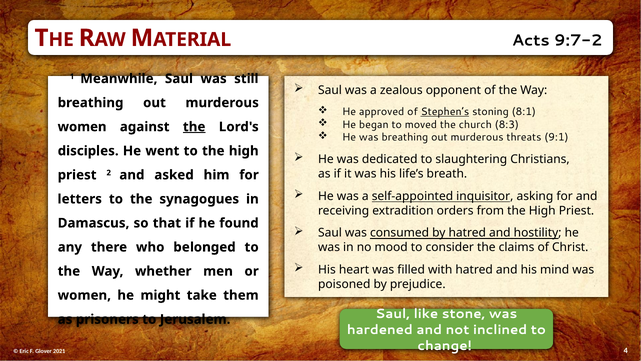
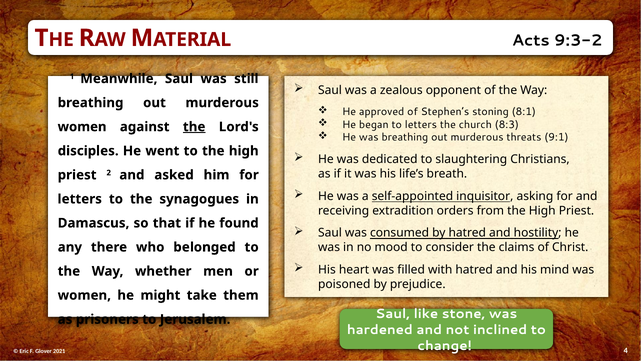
9:7-2: 9:7-2 -> 9:3-2 (578, 41)
Stephen’s underline: present -> none (445, 112)
to moved: moved -> letters (421, 124)
